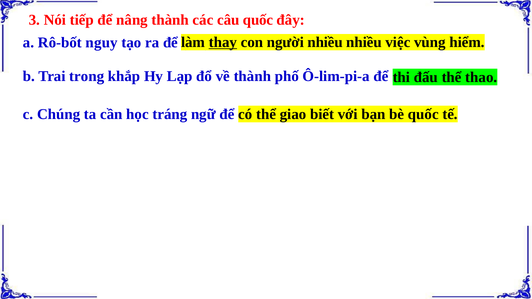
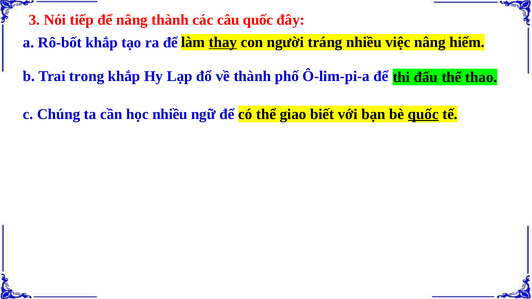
người nhiều: nhiều -> tráng (325, 42)
việc vùng: vùng -> nâng (430, 42)
Rô-bốt nguy: nguy -> khắp (102, 43)
học tráng: tráng -> nhiều (170, 114)
quốc underline: none -> present (423, 114)
